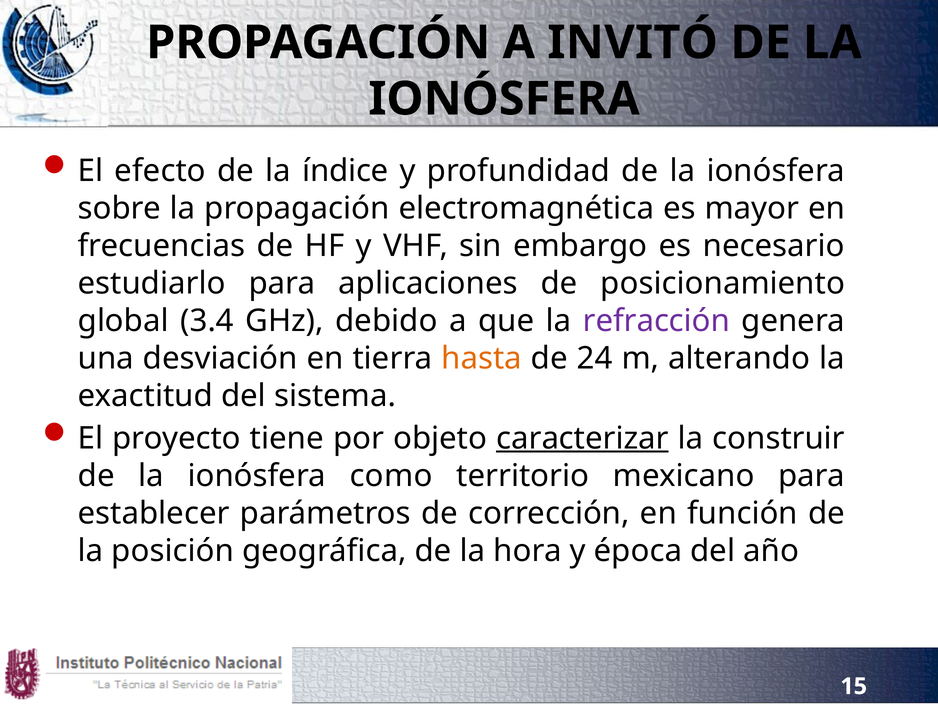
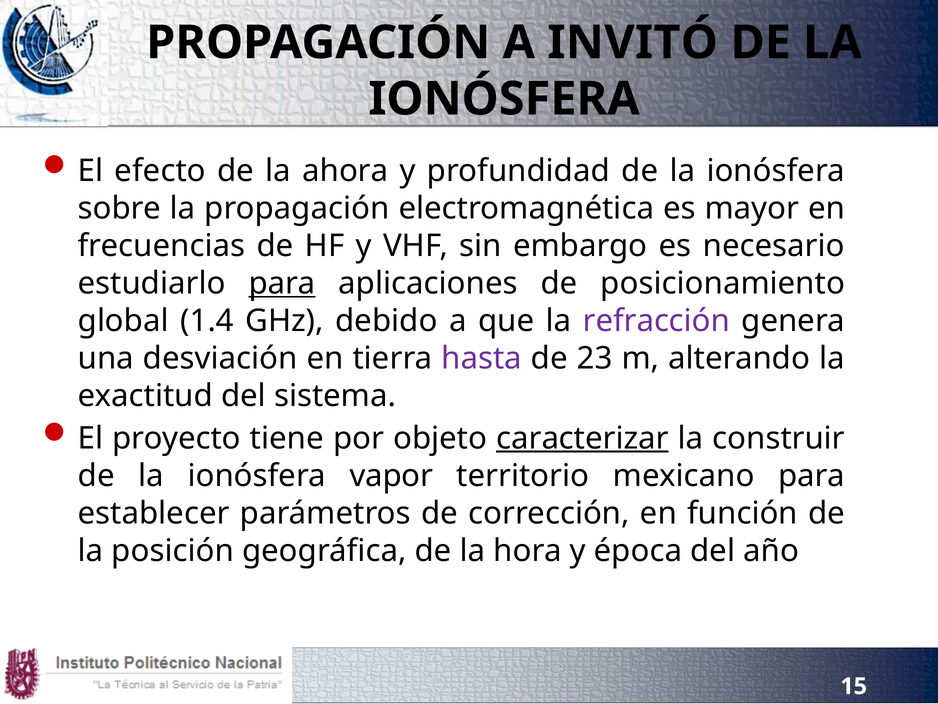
índice: índice -> ahora (345, 171)
para underline: none -> present (282, 283)
3.4: 3.4 -> 1.4 (207, 321)
hasta colour: orange -> purple (482, 358)
24: 24 -> 23 (595, 358)
como: como -> vapor (391, 475)
